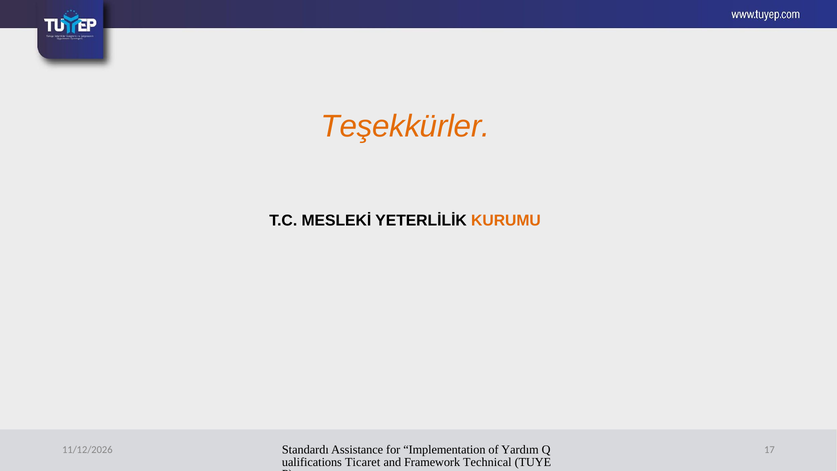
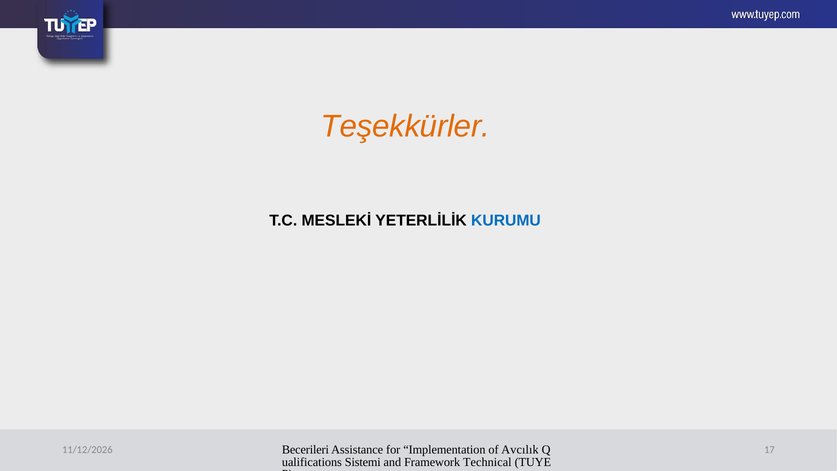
KURUMU colour: orange -> blue (506, 220)
Standardı: Standardı -> Becerileri (305, 450)
Yardım: Yardım -> Avcılık (520, 450)
Ticaret: Ticaret -> Sistemi (363, 462)
